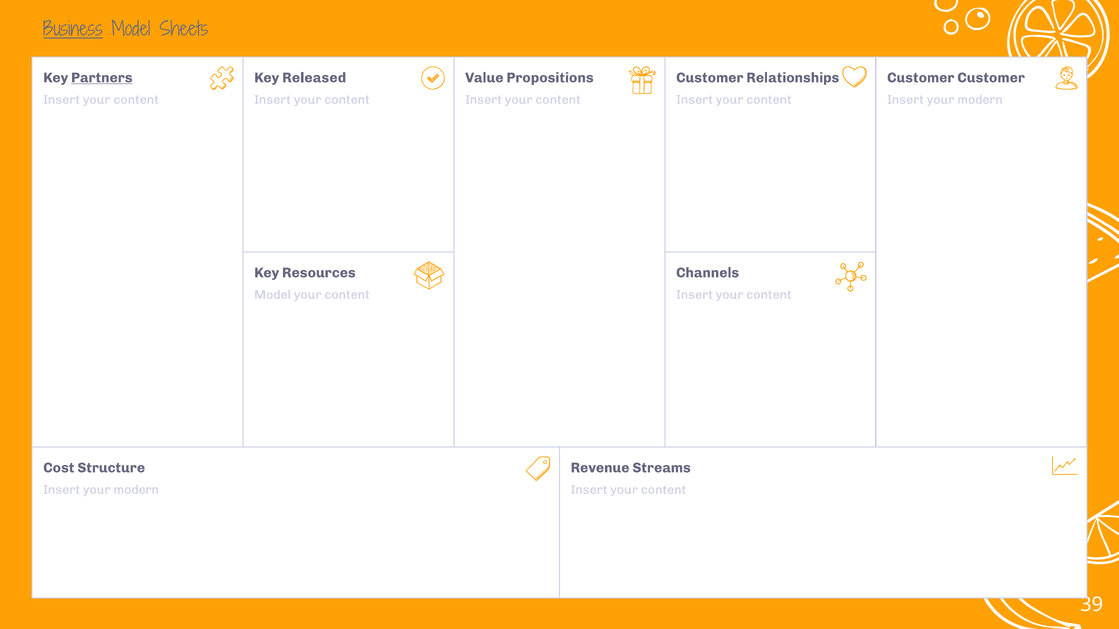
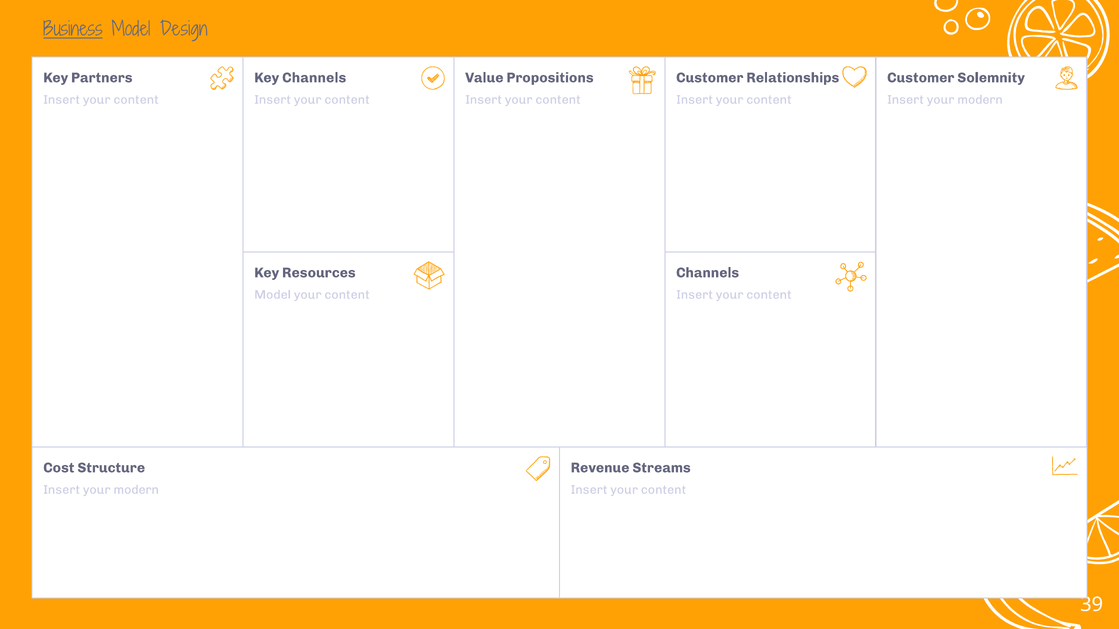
Sheets: Sheets -> Design (184, 30)
Partners underline: present -> none (102, 78)
Key Released: Released -> Channels (314, 78)
Customer Customer: Customer -> Solemnity (991, 78)
